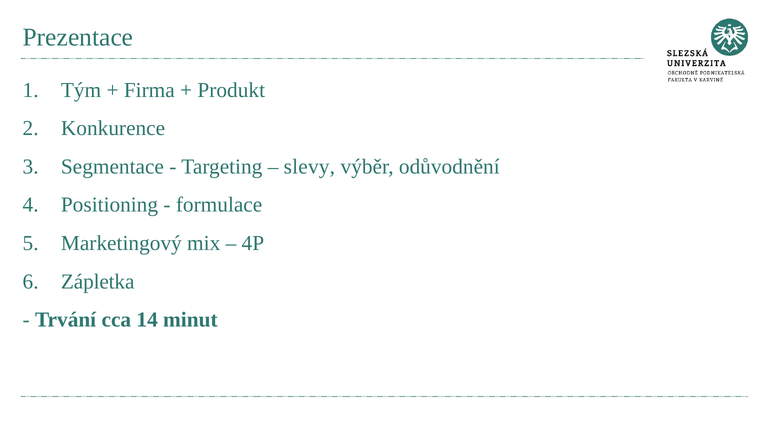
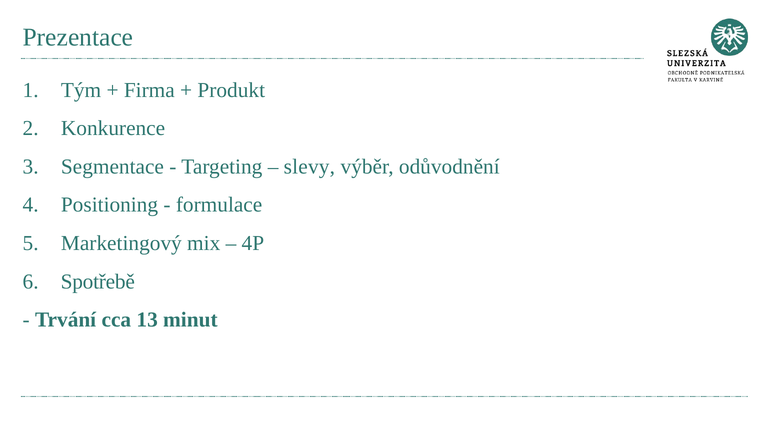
Zápletka: Zápletka -> Spotřebě (98, 282)
14: 14 -> 13 (147, 320)
